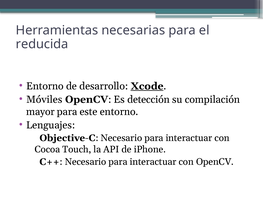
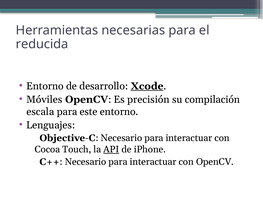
detección: detección -> precisión (148, 100)
mayor: mayor -> escala (40, 112)
API underline: none -> present (111, 150)
